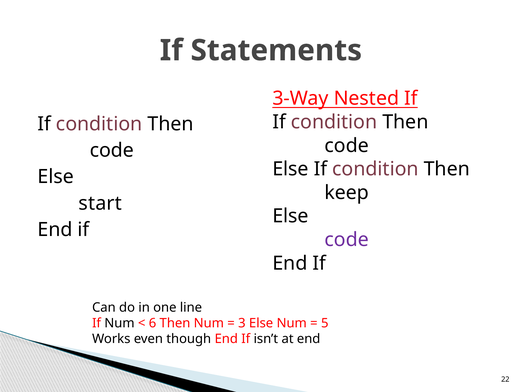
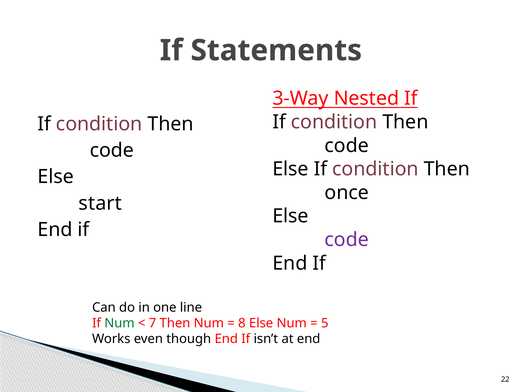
keep: keep -> once (347, 192)
Num colour: black -> green (119, 323)
6: 6 -> 7 (153, 323)
3: 3 -> 8 (242, 323)
